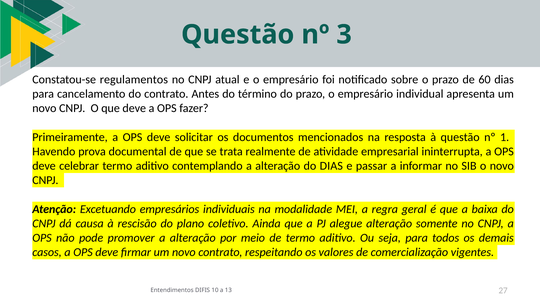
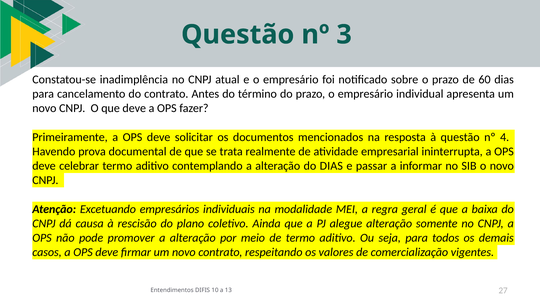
regulamentos: regulamentos -> inadimplência (134, 79)
1: 1 -> 4 (505, 137)
